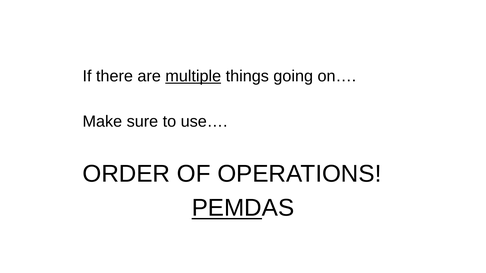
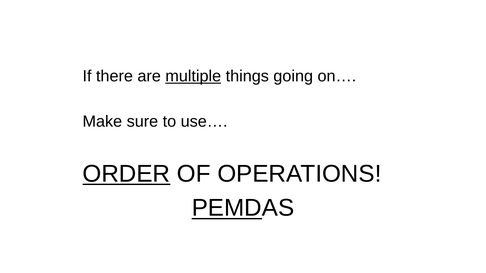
ORDER underline: none -> present (126, 174)
